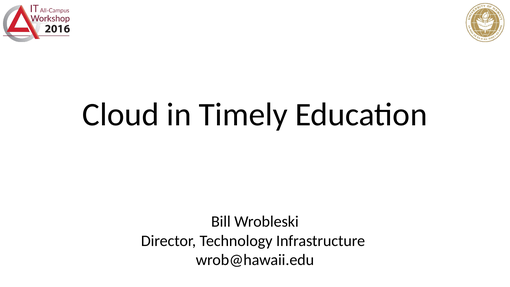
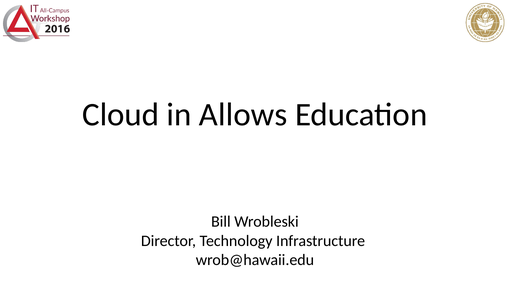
Timely: Timely -> Allows (243, 114)
